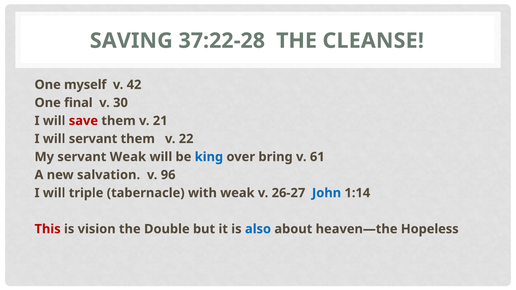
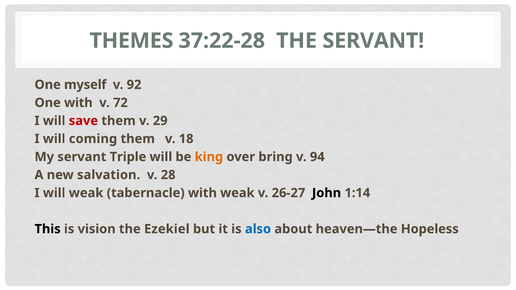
SAVING: SAVING -> THEMES (131, 41)
THE CLEANSE: CLEANSE -> SERVANT (373, 41)
42: 42 -> 92 (134, 85)
One final: final -> with (78, 103)
30: 30 -> 72 (120, 103)
21: 21 -> 29 (160, 121)
will servant: servant -> coming (93, 139)
22: 22 -> 18 (186, 139)
servant Weak: Weak -> Triple (128, 157)
king colour: blue -> orange (209, 157)
61: 61 -> 94 (317, 157)
96: 96 -> 28 (168, 175)
will triple: triple -> weak (86, 193)
John colour: blue -> black (327, 193)
This colour: red -> black (48, 229)
Double: Double -> Ezekiel (167, 229)
